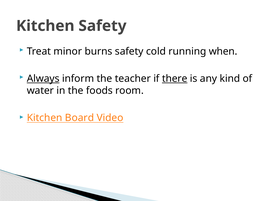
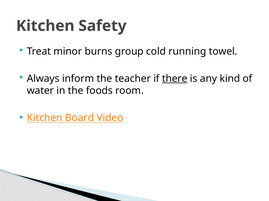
burns safety: safety -> group (129, 52)
when: when -> towel (223, 52)
Always underline: present -> none (43, 79)
